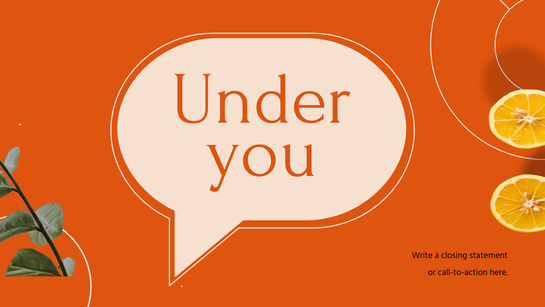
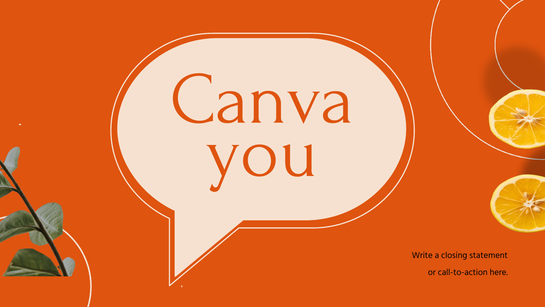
Under: Under -> Canva (262, 98)
